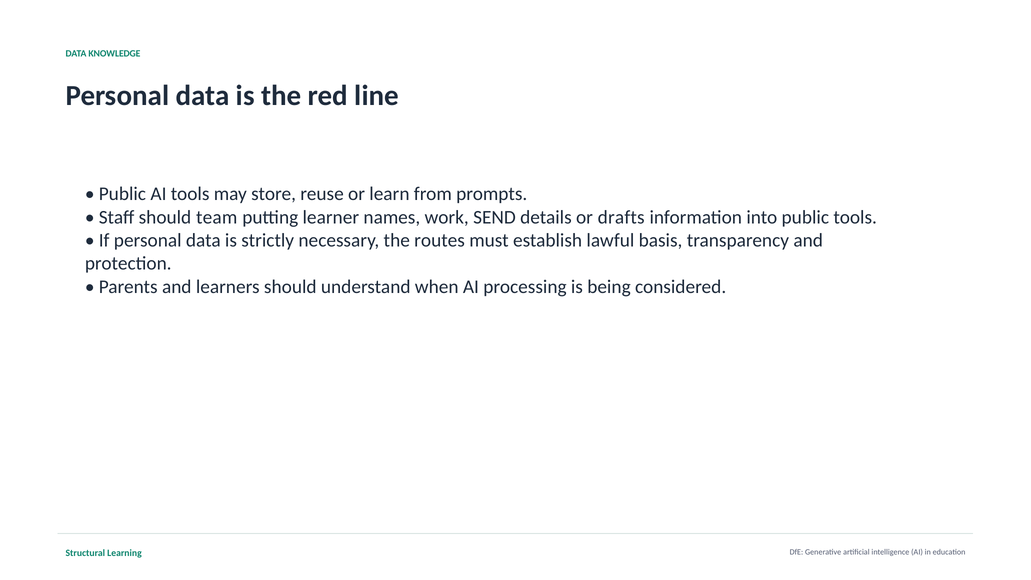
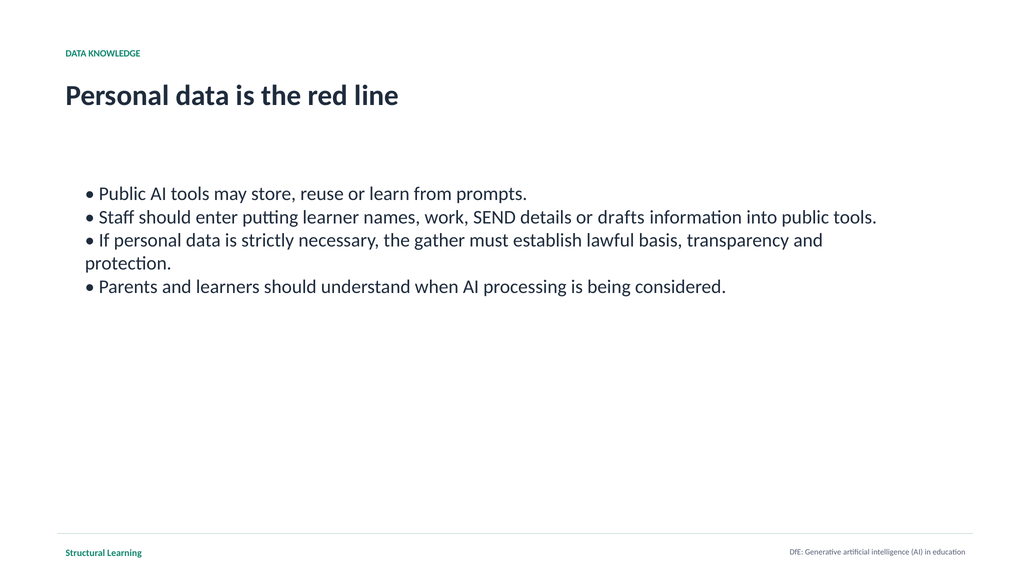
team: team -> enter (217, 217)
routes: routes -> gather (440, 240)
